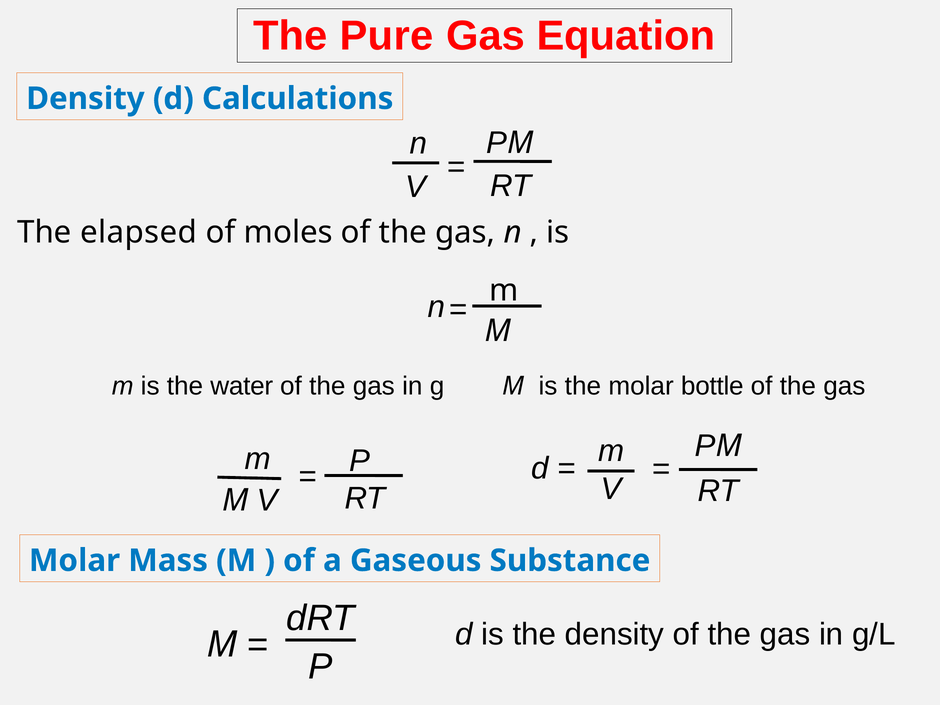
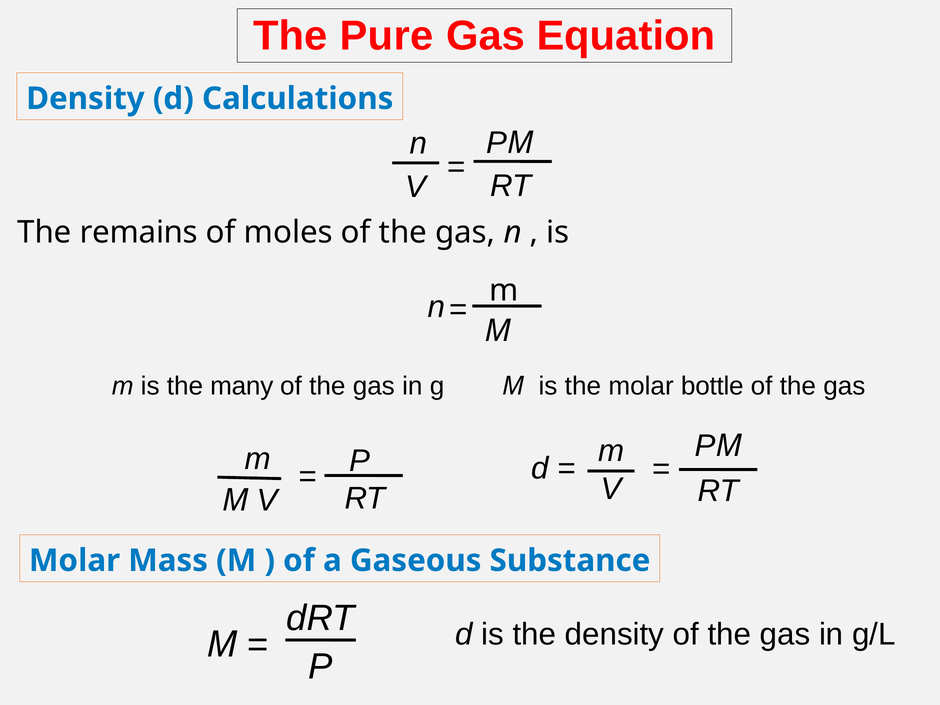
elapsed: elapsed -> remains (139, 232)
water: water -> many (242, 386)
